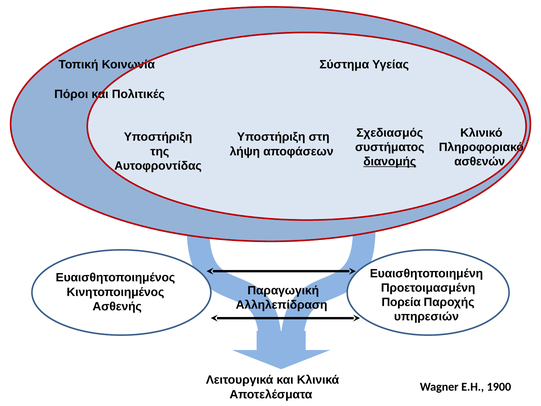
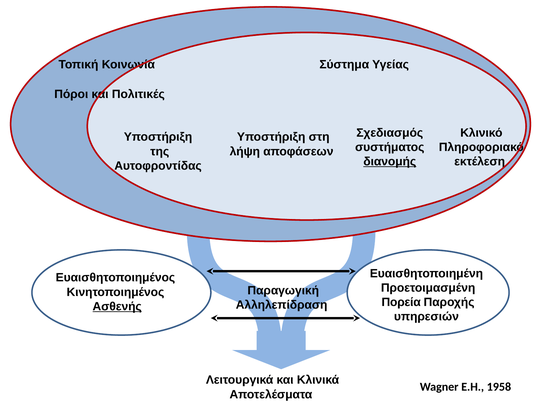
ασθενών: ασθενών -> εκτέλεση (480, 161)
Ασθενής underline: none -> present (117, 306)
1900: 1900 -> 1958 (499, 387)
